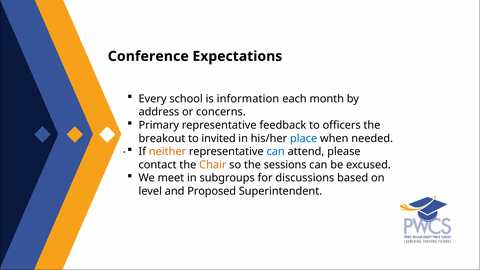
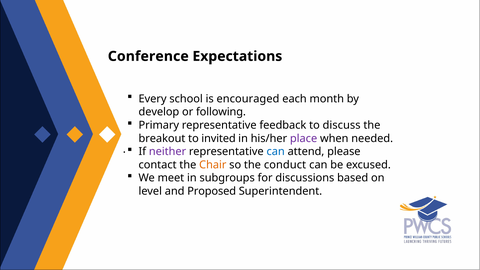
information: information -> encouraged (248, 99)
address: address -> develop (159, 112)
concerns: concerns -> following (221, 112)
officers: officers -> discuss (342, 125)
place colour: blue -> purple (304, 138)
neither colour: orange -> purple (168, 152)
sessions: sessions -> conduct (285, 165)
